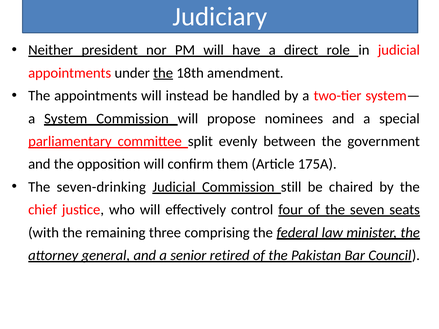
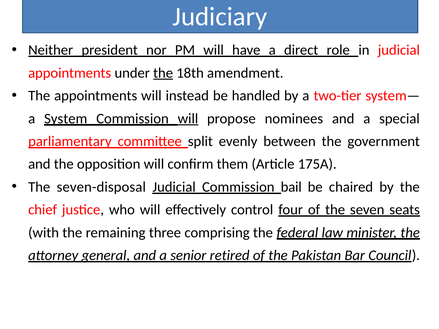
will underline: none -> present (188, 119)
seven-drinking: seven-drinking -> seven-disposal (101, 187)
still: still -> bail (291, 187)
